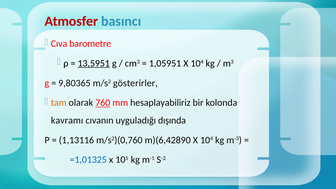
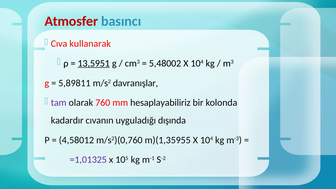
barometre: barometre -> kullanarak (90, 44)
1,05951: 1,05951 -> 5,48002 (165, 63)
9,80365: 9,80365 -> 5,89811 (74, 83)
gösterirler: gösterirler -> davranışlar (135, 83)
tam colour: orange -> purple (59, 103)
760 underline: present -> none (103, 103)
kavramı: kavramı -> kadardır (67, 120)
1,13116: 1,13116 -> 4,58012 (76, 140)
m)(6,42890: m)(6,42890 -> m)(1,35955 (168, 140)
=1,01325 colour: blue -> purple (88, 160)
